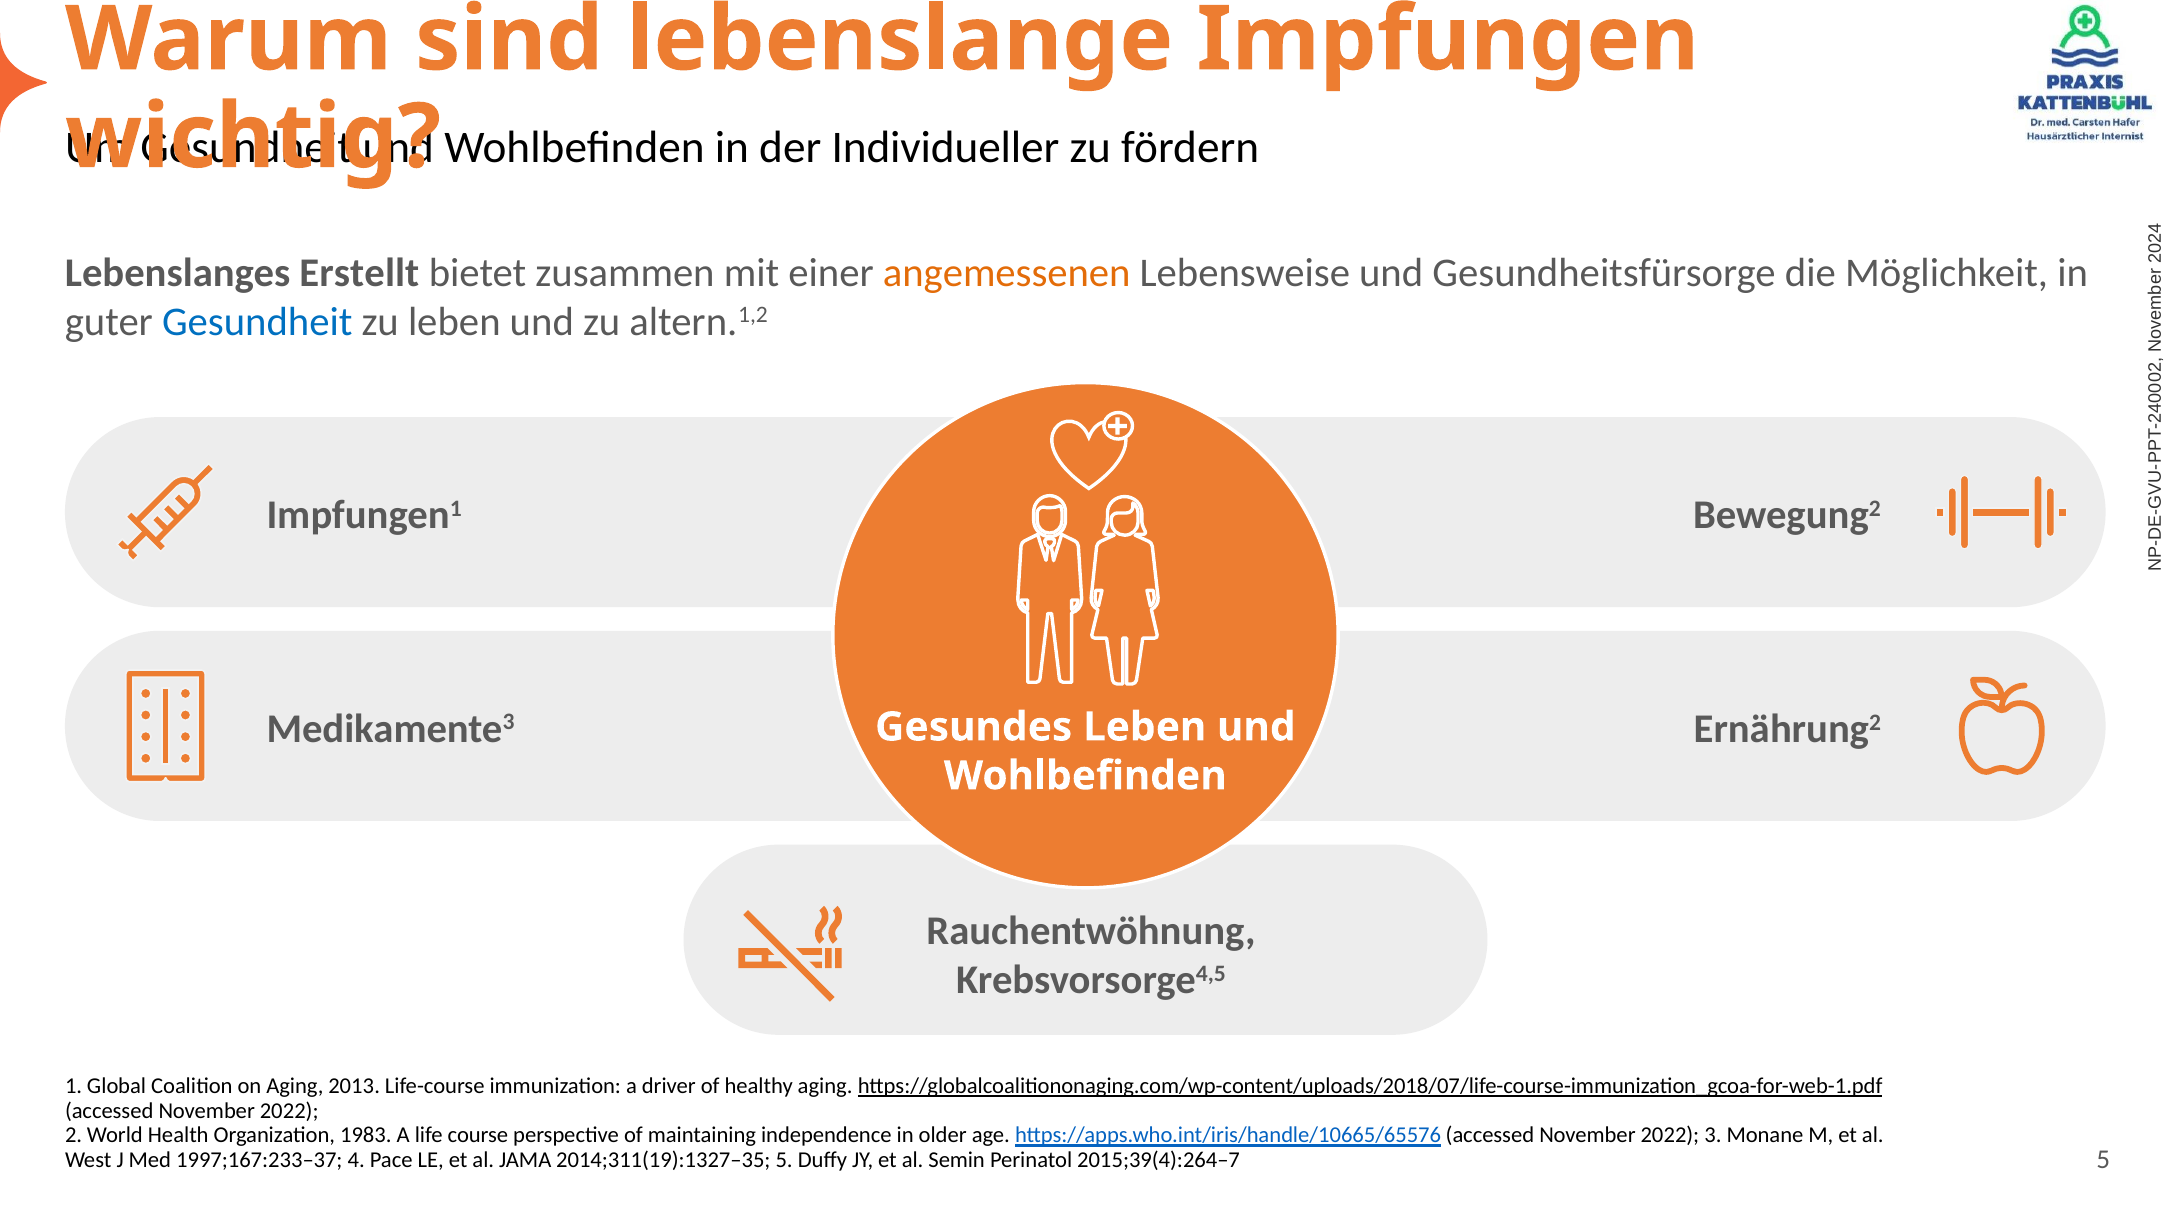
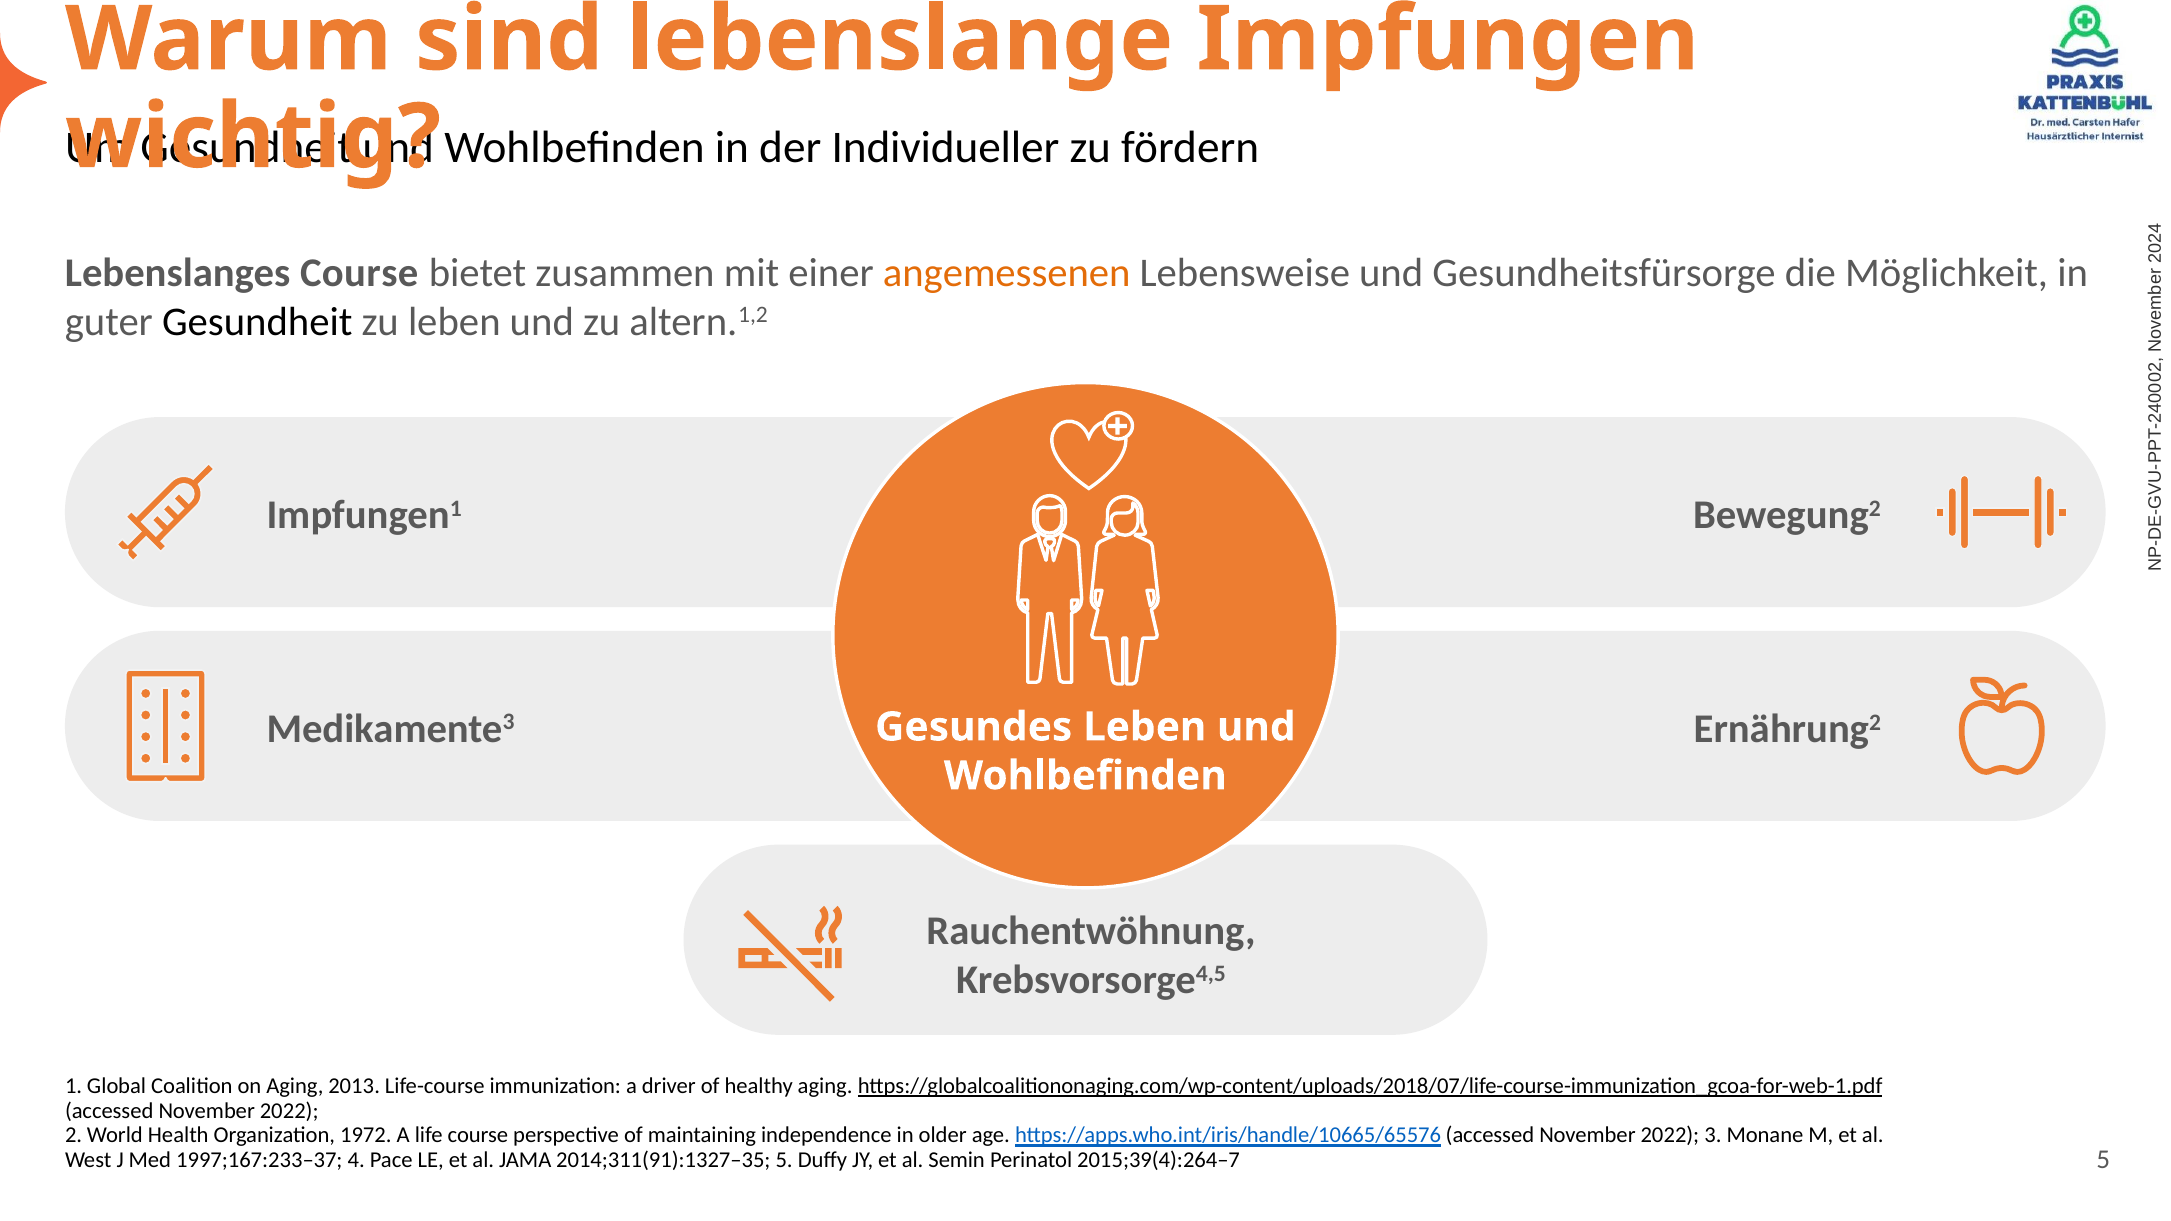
Lebenslanges Erstellt: Erstellt -> Course (359, 273)
Gesundheit colour: blue -> black (257, 322)
1983: 1983 -> 1972 (366, 1136)
2014;311(19):1327–35: 2014;311(19):1327–35 -> 2014;311(91):1327–35 (663, 1160)
